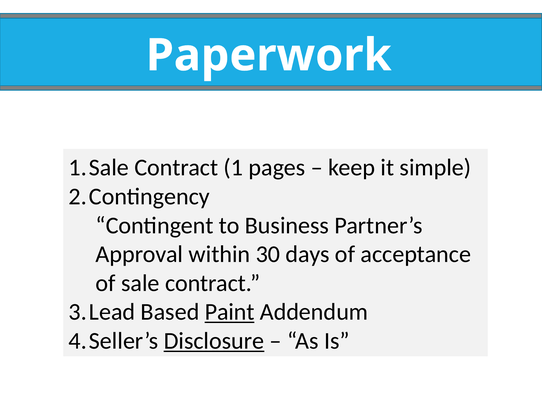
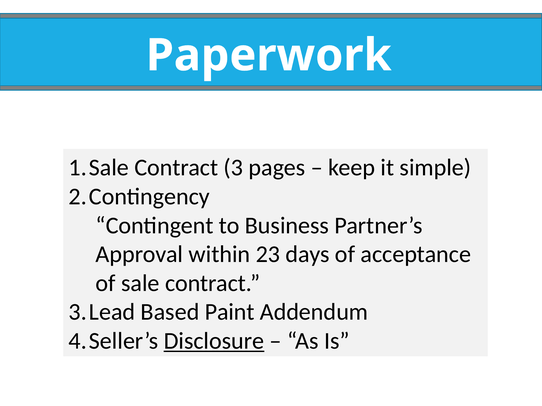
1: 1 -> 3 (233, 168)
30: 30 -> 23 (268, 255)
Paint underline: present -> none (230, 312)
